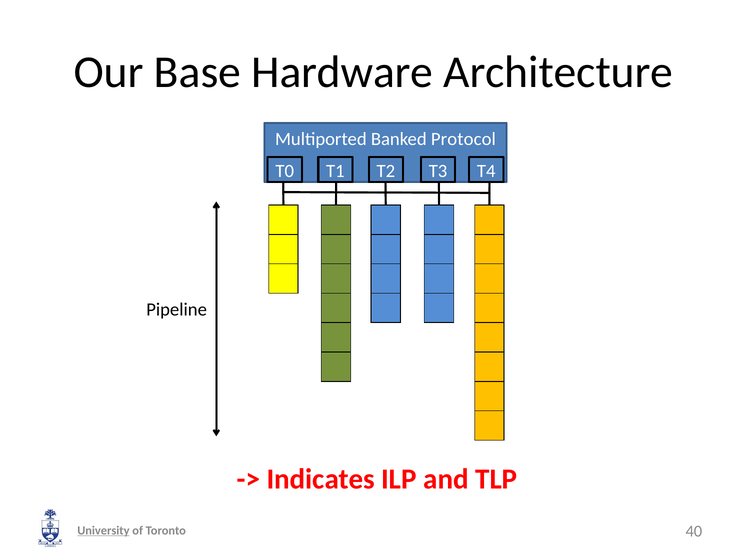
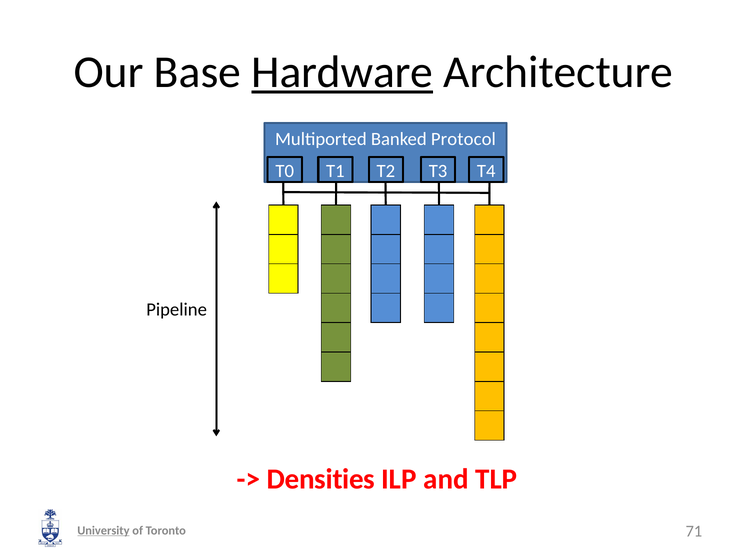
Hardware underline: none -> present (342, 72)
Indicates: Indicates -> Densities (321, 480)
40: 40 -> 71 (694, 531)
